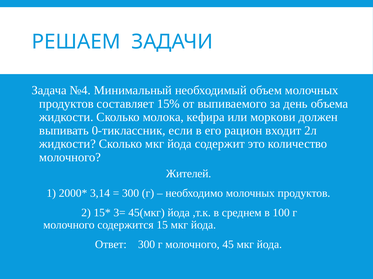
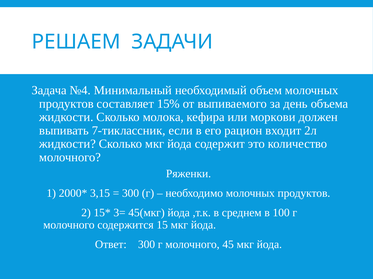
0-тиклассник: 0-тиклассник -> 7-тиклассник (129, 131)
Жителей: Жителей -> Ряженки (189, 174)
3,14: 3,14 -> 3,15 (100, 194)
